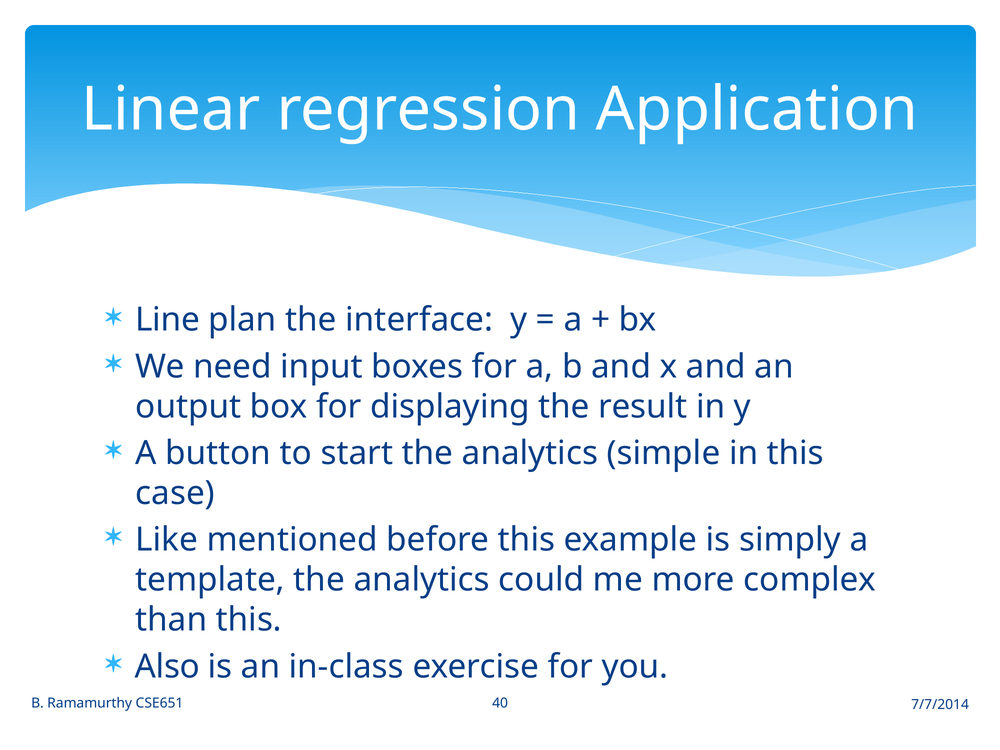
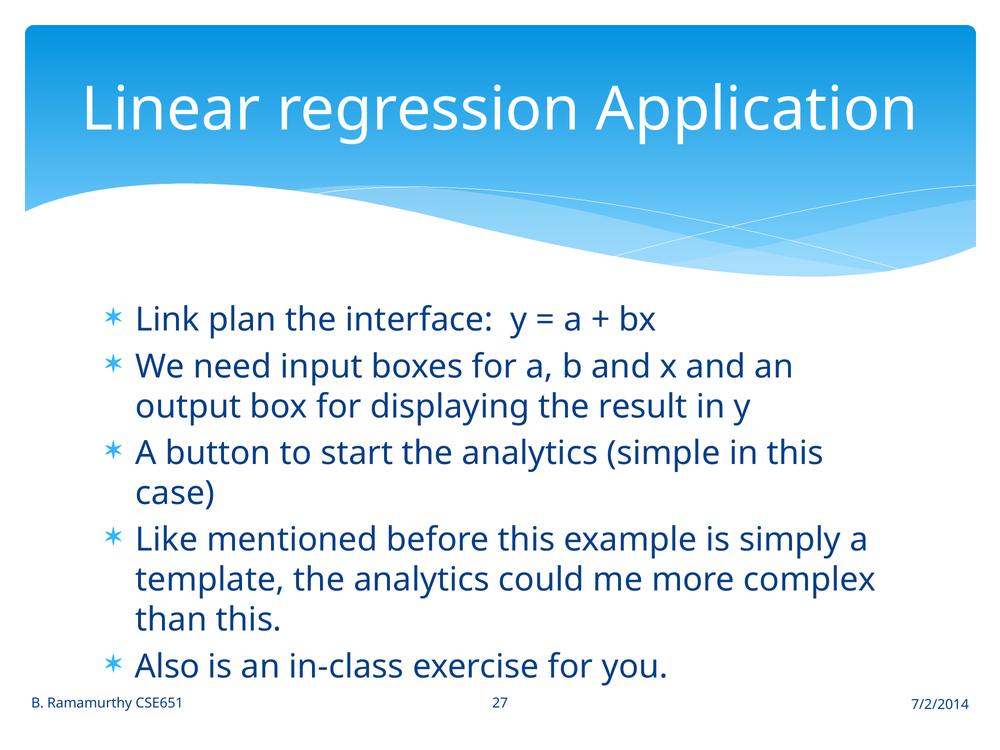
Line: Line -> Link (167, 320)
40: 40 -> 27 (500, 703)
7/7/2014: 7/7/2014 -> 7/2/2014 (940, 704)
